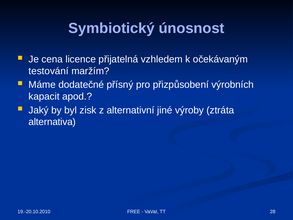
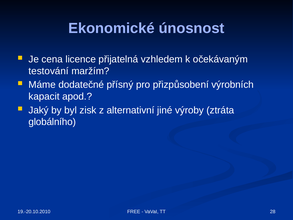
Symbiotický: Symbiotický -> Ekonomické (111, 28)
alternativa: alternativa -> globálního (52, 122)
